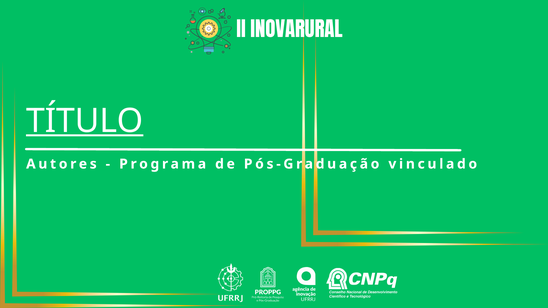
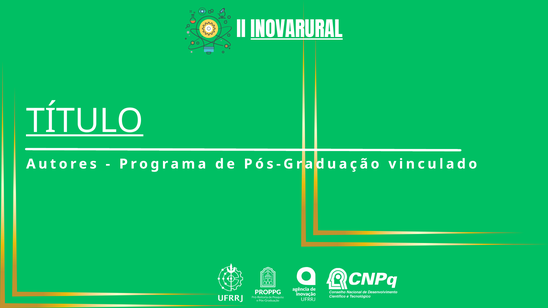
INOVARURAL underline: none -> present (297, 30)
